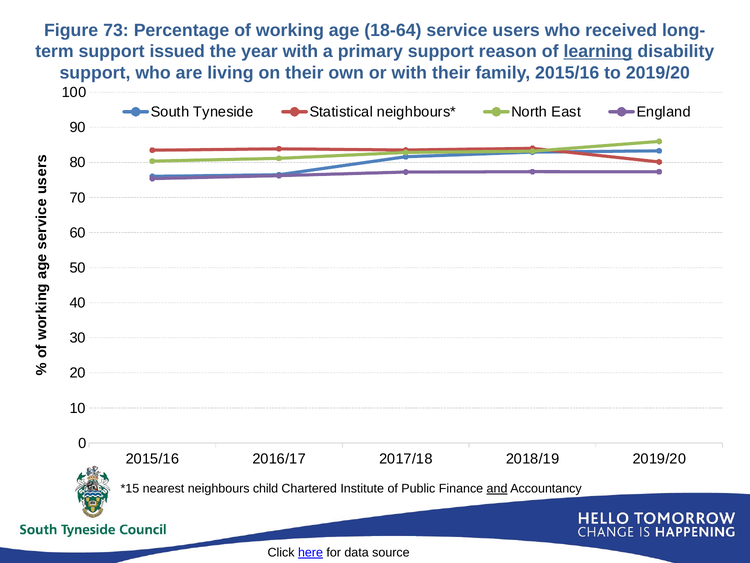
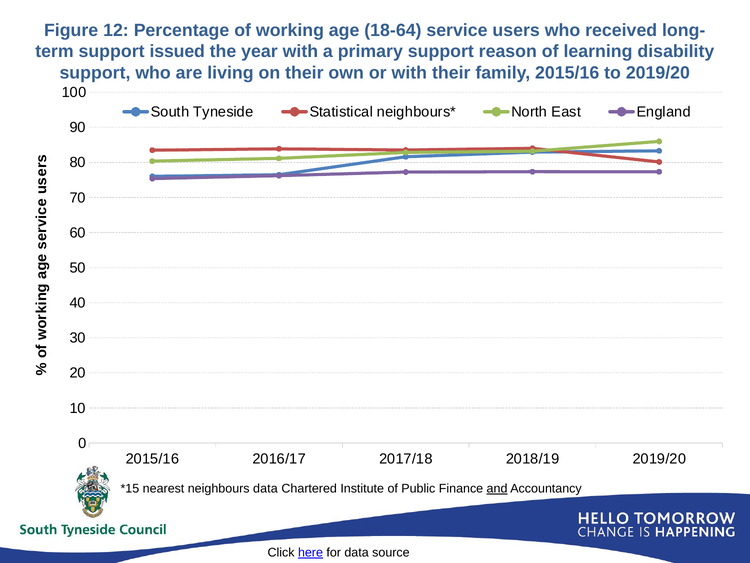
73: 73 -> 12 (116, 30)
learning underline: present -> none (598, 51)
neighbours child: child -> data (265, 488)
